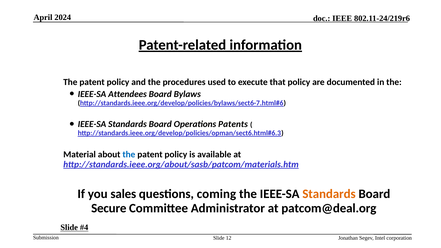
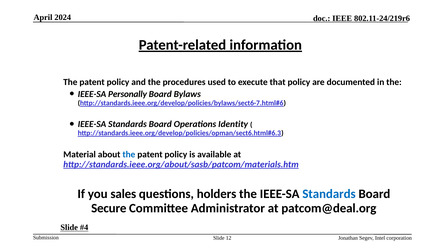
Attendees: Attendees -> Personally (128, 94)
Patents: Patents -> Identity (233, 124)
coming: coming -> holders (217, 194)
Standards colour: orange -> blue (329, 194)
